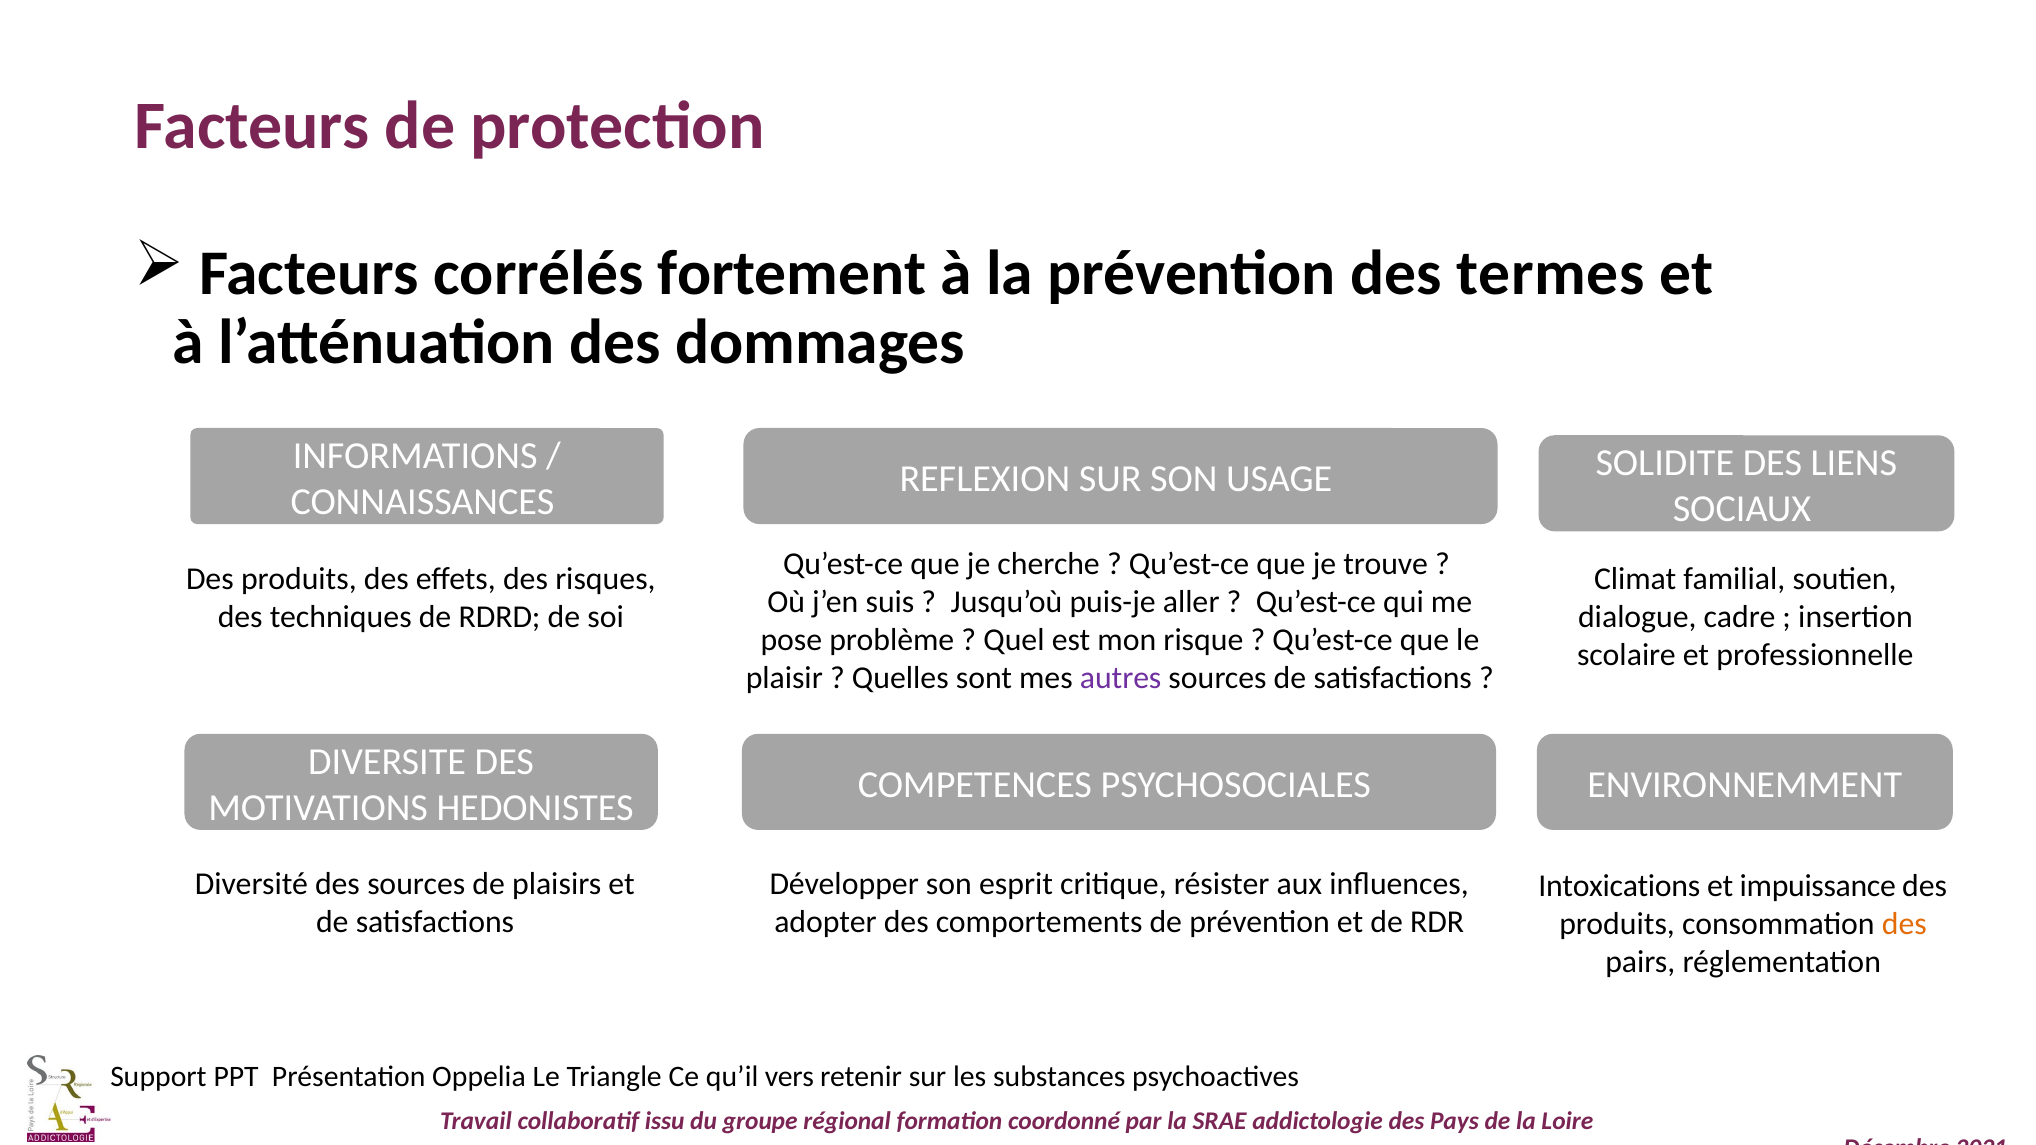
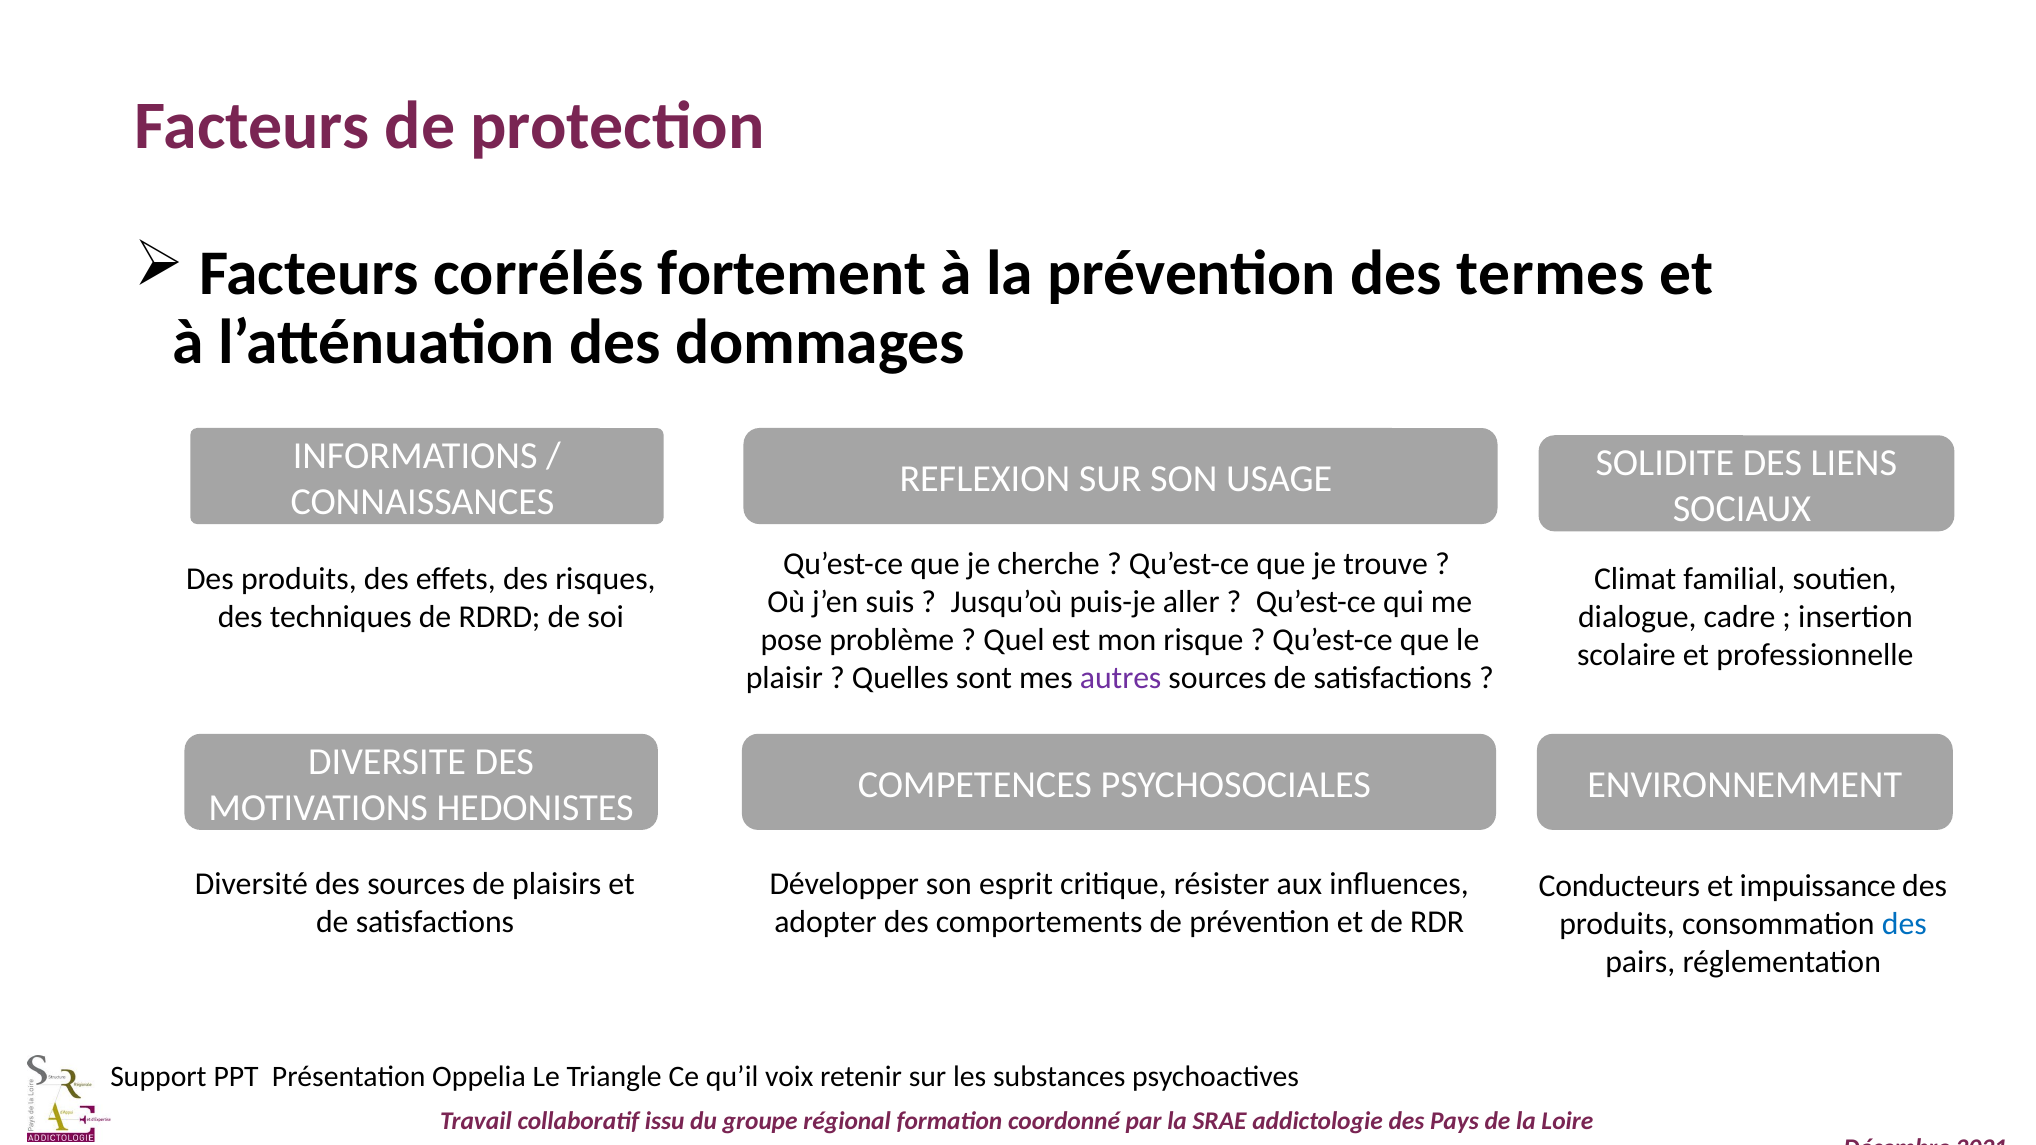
Intoxications: Intoxications -> Conducteurs (1619, 886)
des colour: orange -> blue (1904, 925)
vers: vers -> voix (789, 1077)
